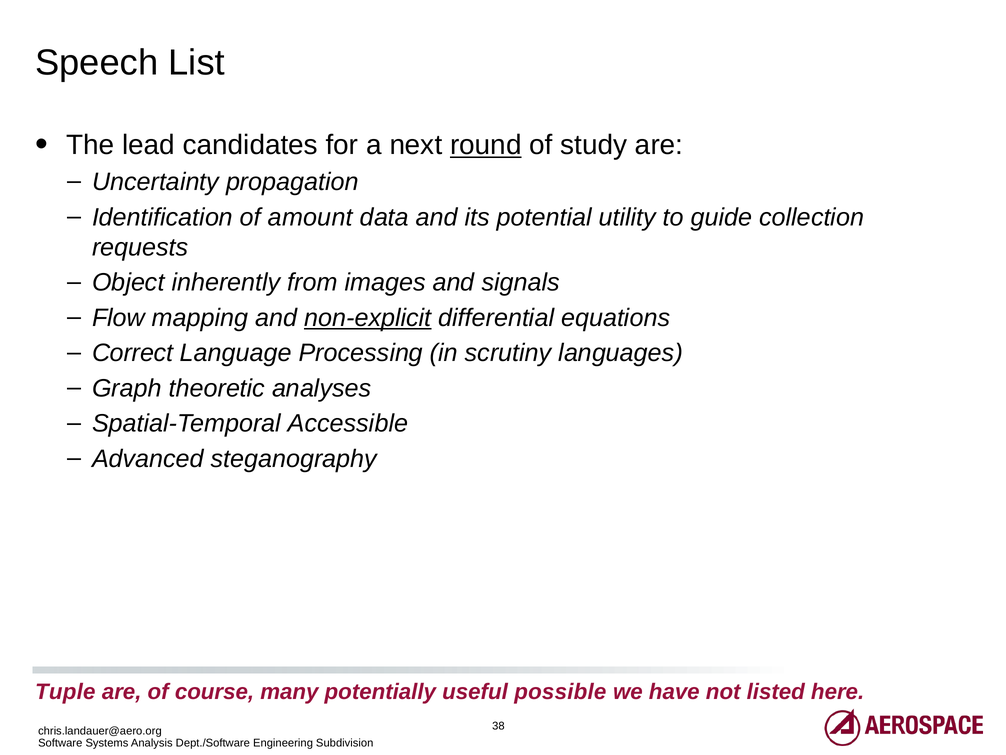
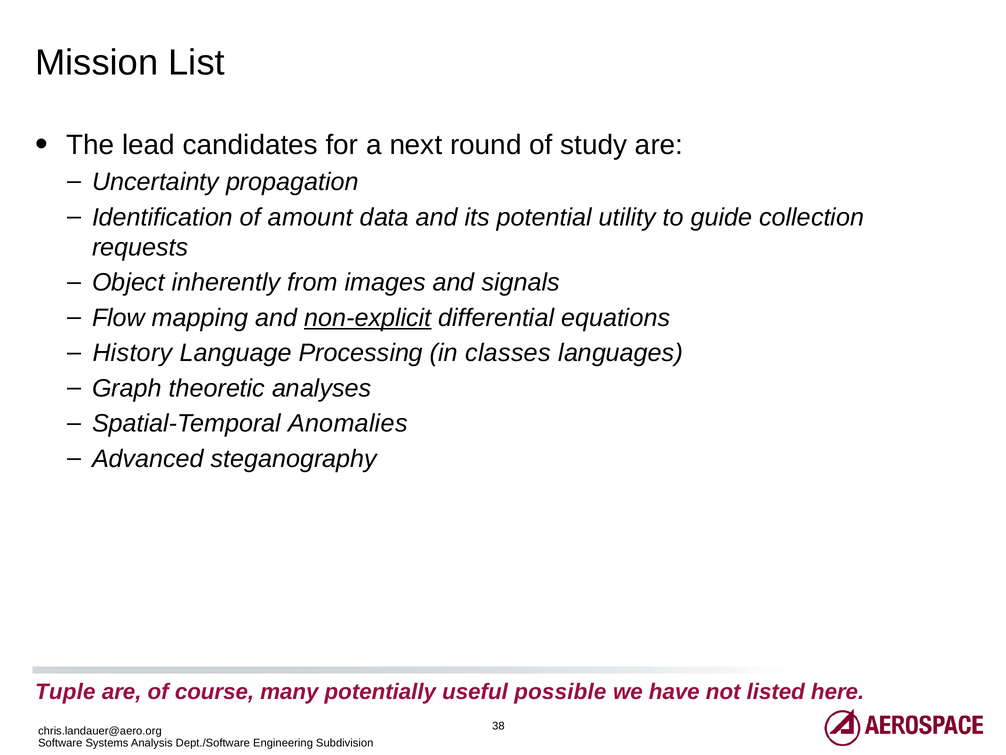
Speech: Speech -> Mission (97, 63)
round underline: present -> none (486, 145)
Correct: Correct -> History (132, 353)
scrutiny: scrutiny -> classes (508, 353)
Accessible: Accessible -> Anomalies (348, 423)
